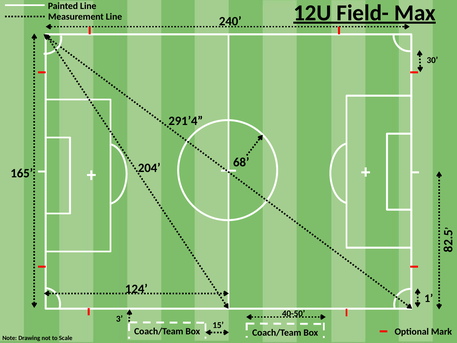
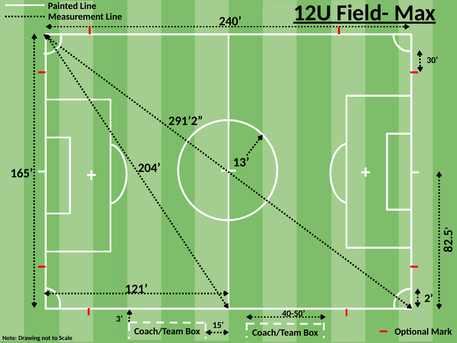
291’4: 291’4 -> 291’2 (186, 121)
68: 68 -> 13 (241, 162)
124: 124 -> 121 (136, 289)
1: 1 -> 2 (429, 298)
